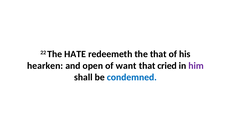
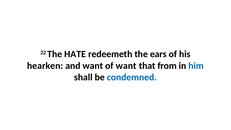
the that: that -> ears (158, 54)
and open: open -> want (93, 66)
cried: cried -> from (167, 66)
him colour: purple -> blue (196, 66)
